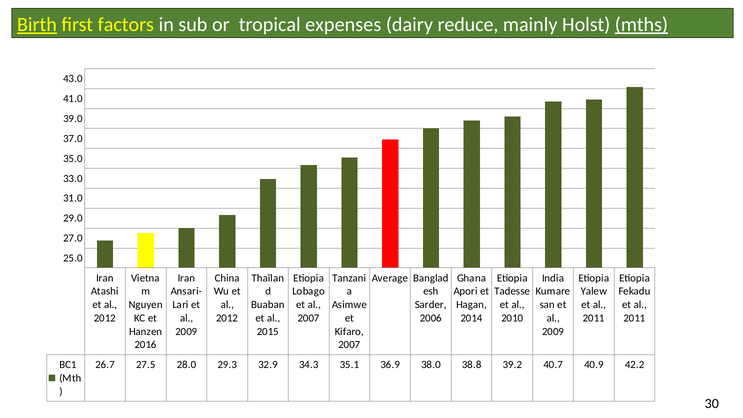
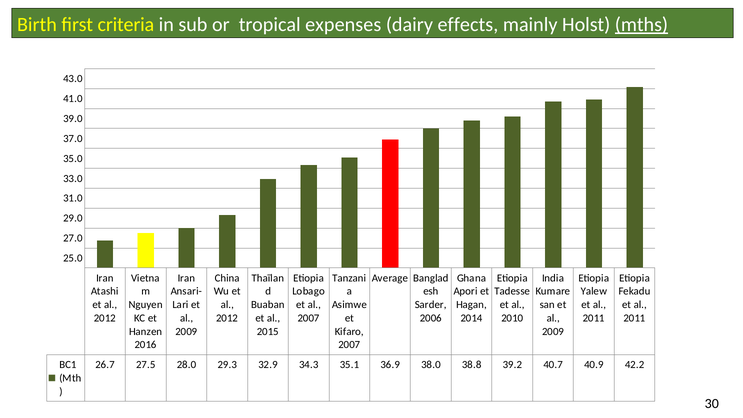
Birth underline: present -> none (37, 25)
factors: factors -> criteria (126, 25)
reduce: reduce -> effects (468, 25)
